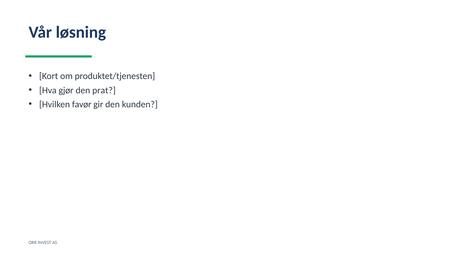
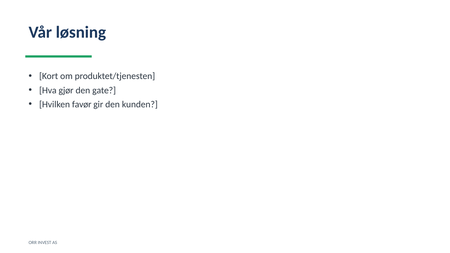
prat: prat -> gate (104, 90)
